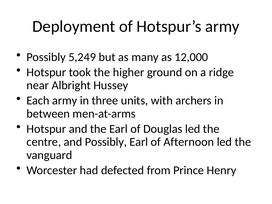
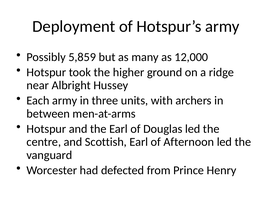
5,249: 5,249 -> 5,859 (82, 57)
and Possibly: Possibly -> Scottish (106, 142)
